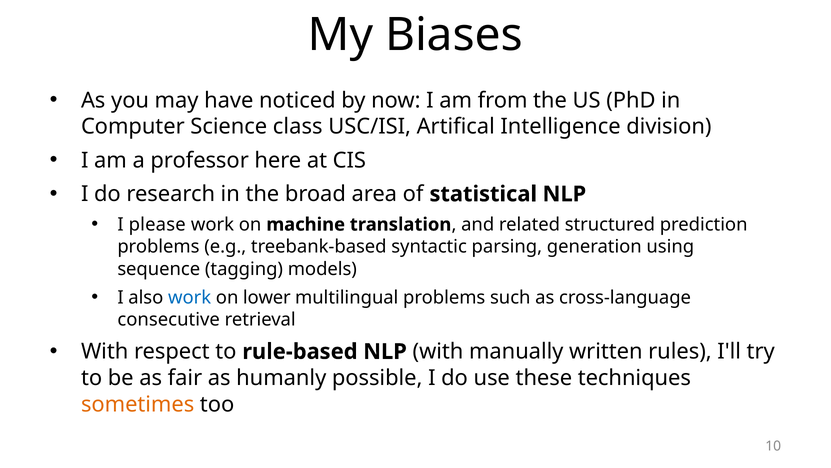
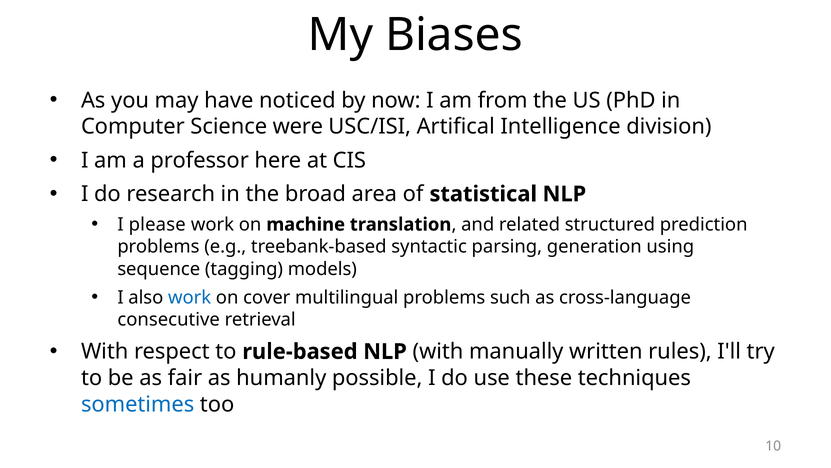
class: class -> were (298, 126)
lower: lower -> cover (267, 297)
sometimes colour: orange -> blue (138, 404)
